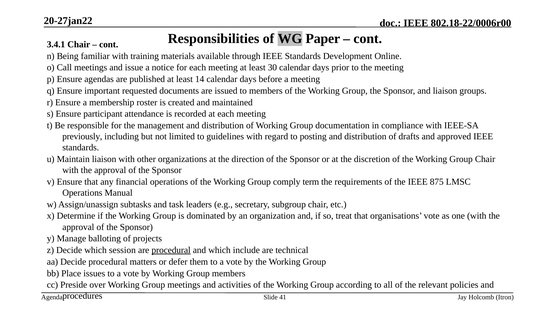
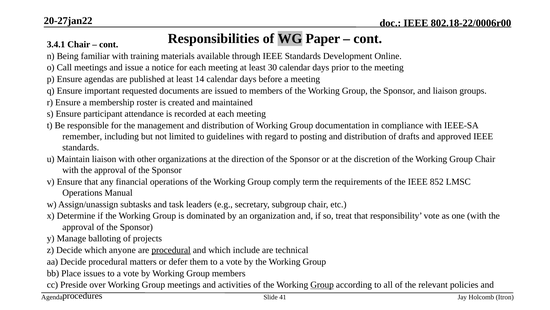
previously: previously -> remember (82, 136)
875: 875 -> 852 (437, 181)
organisations: organisations -> responsibility (396, 216)
session: session -> anyone (122, 250)
Group underline: none -> present (322, 284)
